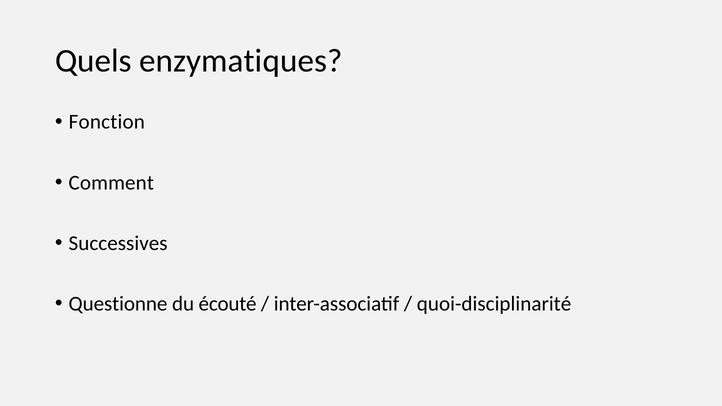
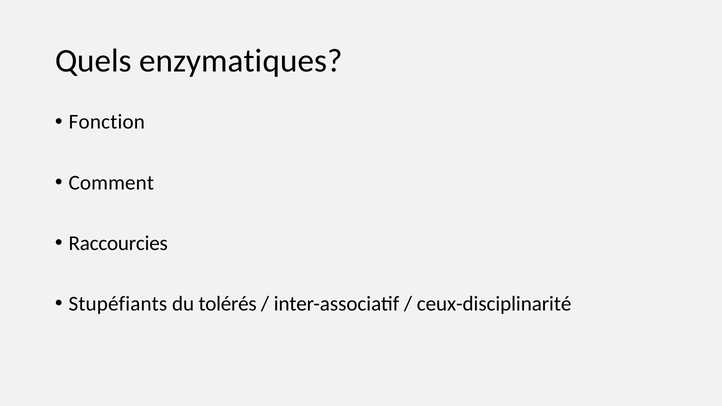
Successives: Successives -> Raccourcies (118, 243)
Questionne: Questionne -> Stupéfiants (118, 304)
écouté: écouté -> tolérés (228, 304)
quoi-disciplinarité: quoi-disciplinarité -> ceux-disciplinarité (494, 304)
